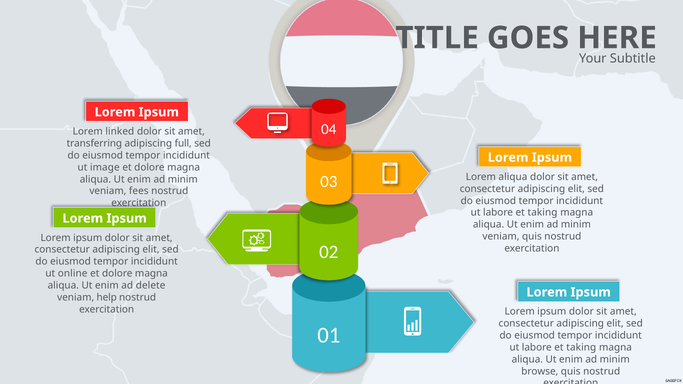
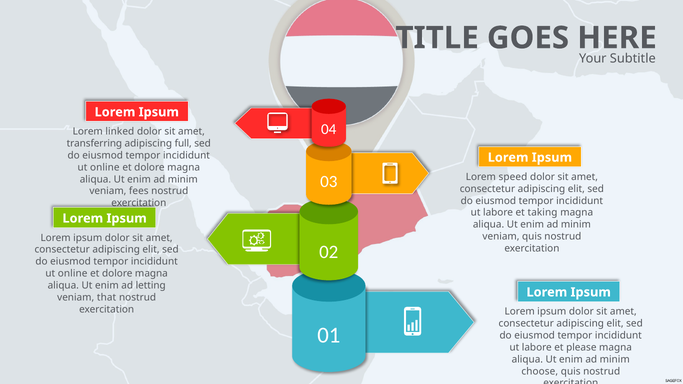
image: image -> online (105, 167)
Lorem aliqua: aliqua -> speed (513, 177)
delete: delete -> letting (151, 286)
help: help -> that (107, 298)
taking: taking -> please (581, 347)
browse: browse -> choose (540, 371)
